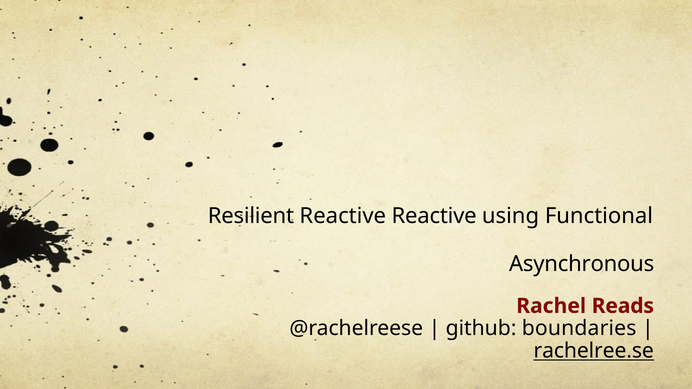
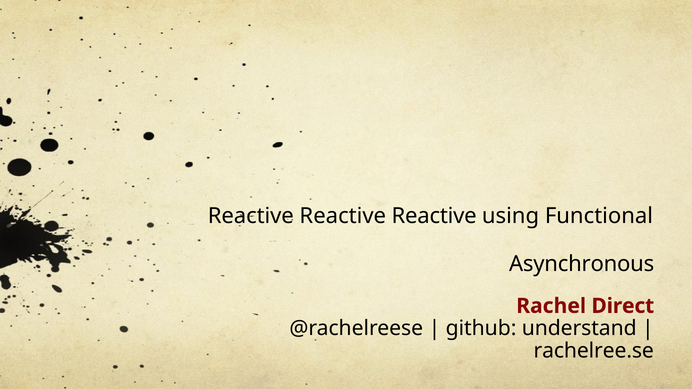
Resilient: Resilient -> Reactive (251, 216)
Reads: Reads -> Direct (623, 306)
boundaries: boundaries -> understand (579, 329)
rachelree.se underline: present -> none (594, 351)
